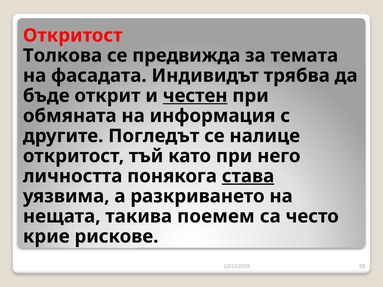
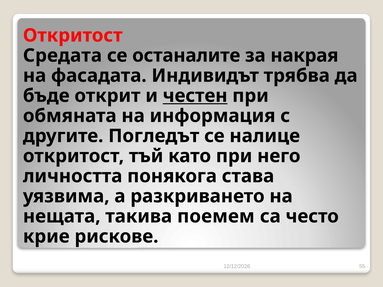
Толкова: Толкова -> Средата (62, 56)
предвижда: предвижда -> останалите (186, 56)
темата: темата -> накрая (304, 56)
става underline: present -> none (248, 176)
